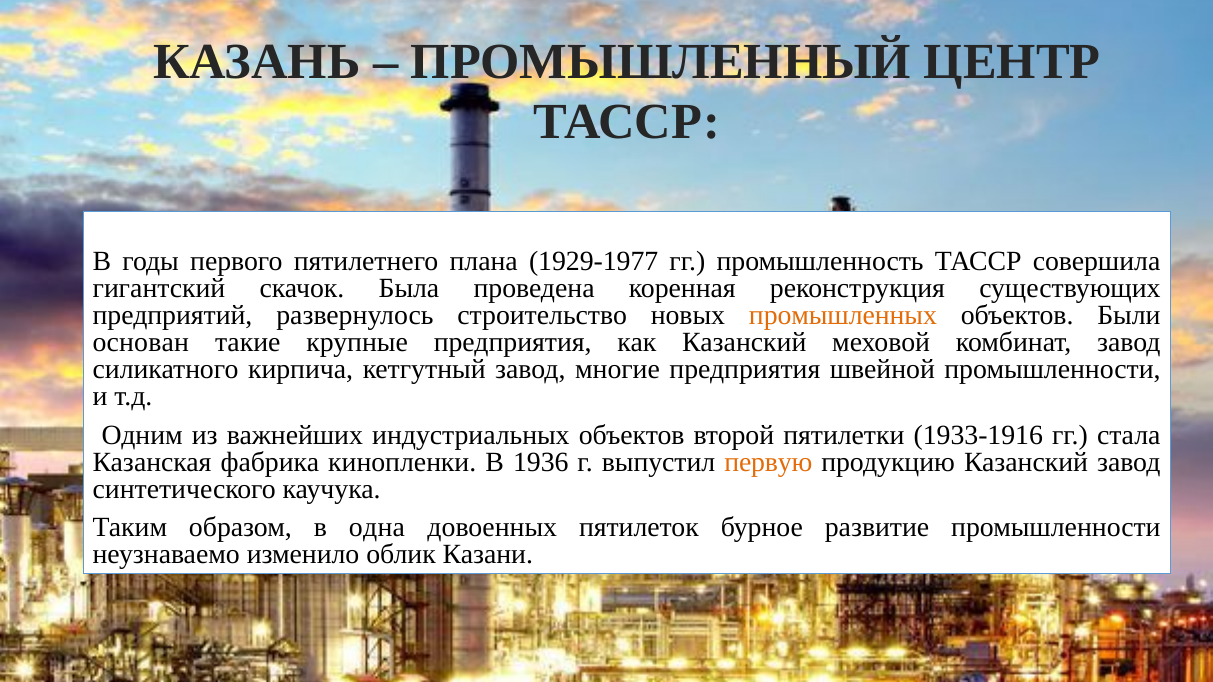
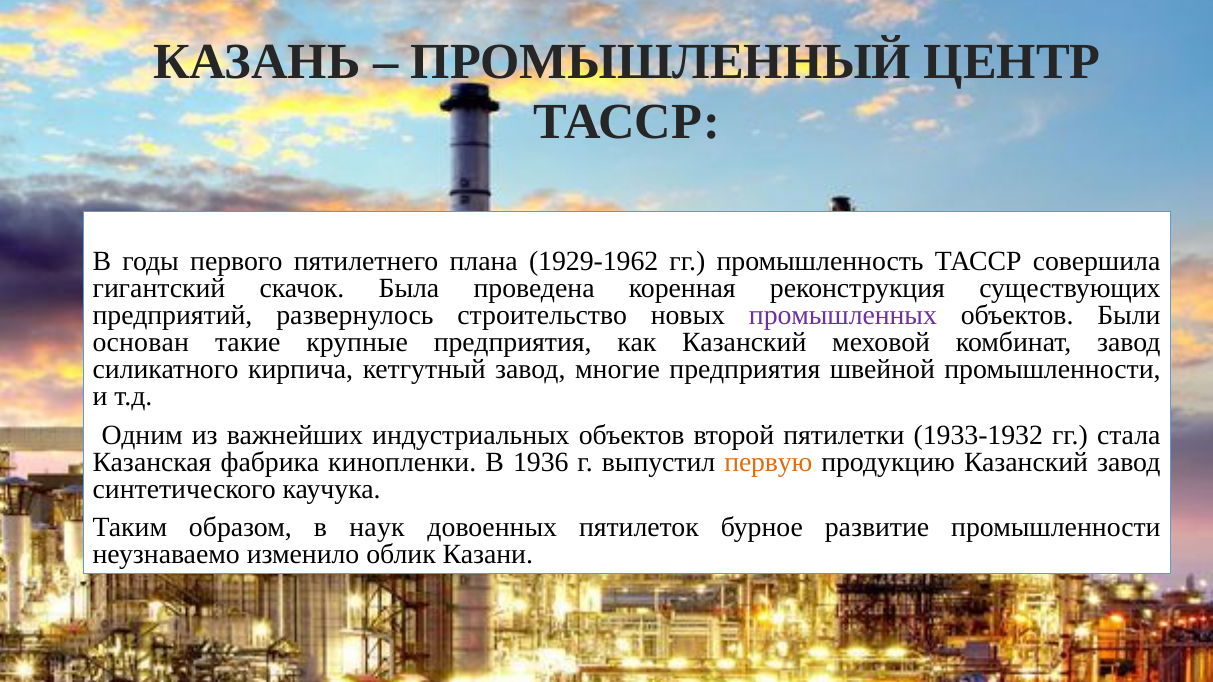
1929-1977: 1929-1977 -> 1929-1962 (594, 262)
промышленных colour: orange -> purple (843, 316)
1933-1916: 1933-1916 -> 1933-1932 (978, 435)
одна: одна -> наук (377, 527)
